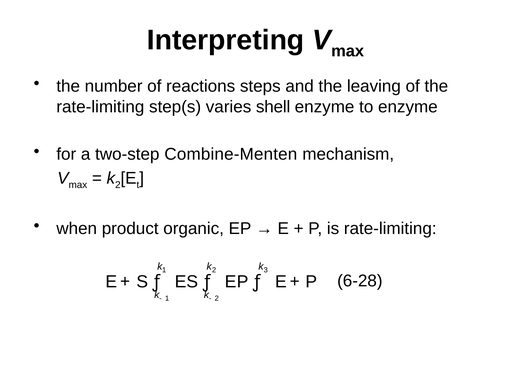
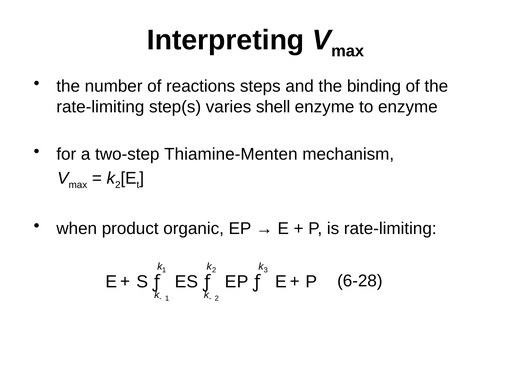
leaving: leaving -> binding (374, 86)
Combine-Menten: Combine-Menten -> Thiamine-Menten (231, 154)
